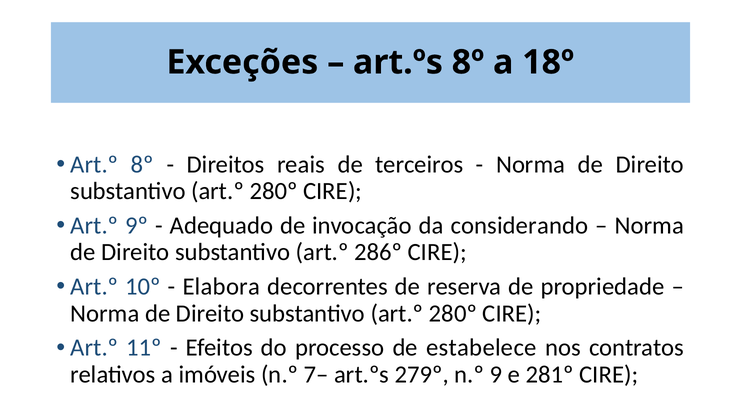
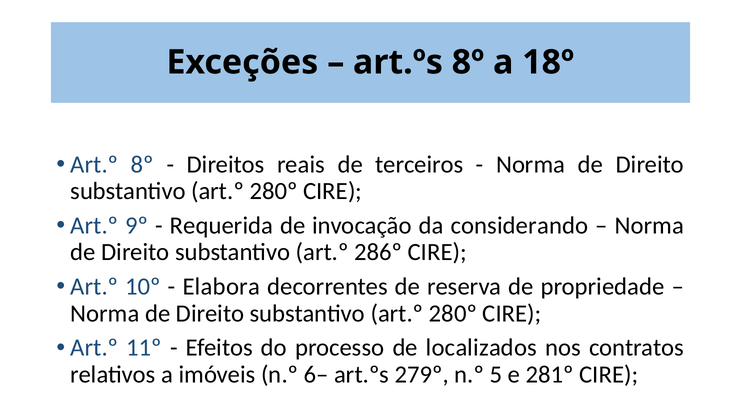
Adequado: Adequado -> Requerida (221, 225)
estabelece: estabelece -> localizados (481, 348)
7–: 7– -> 6– (316, 374)
9: 9 -> 5 (496, 374)
